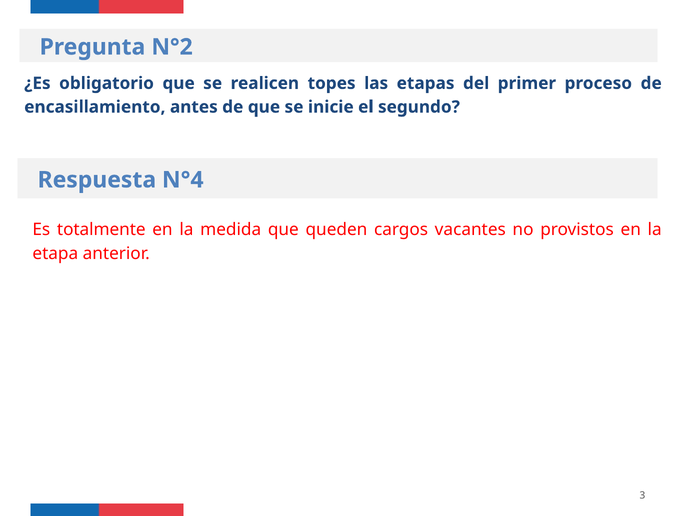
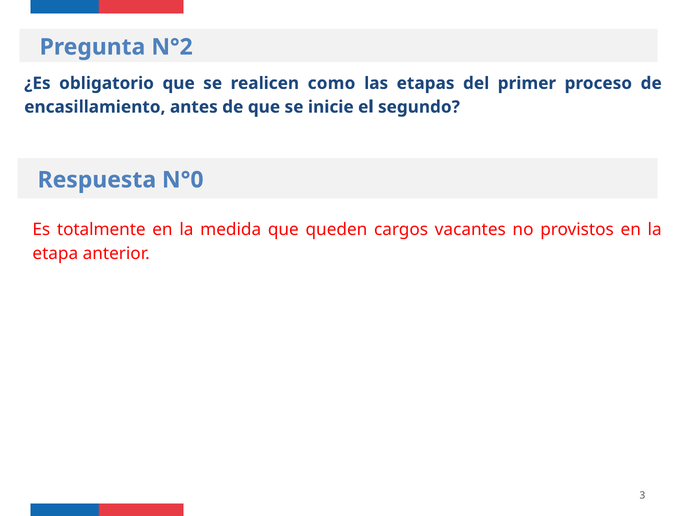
topes: topes -> como (332, 83)
N°4: N°4 -> N°0 (183, 180)
